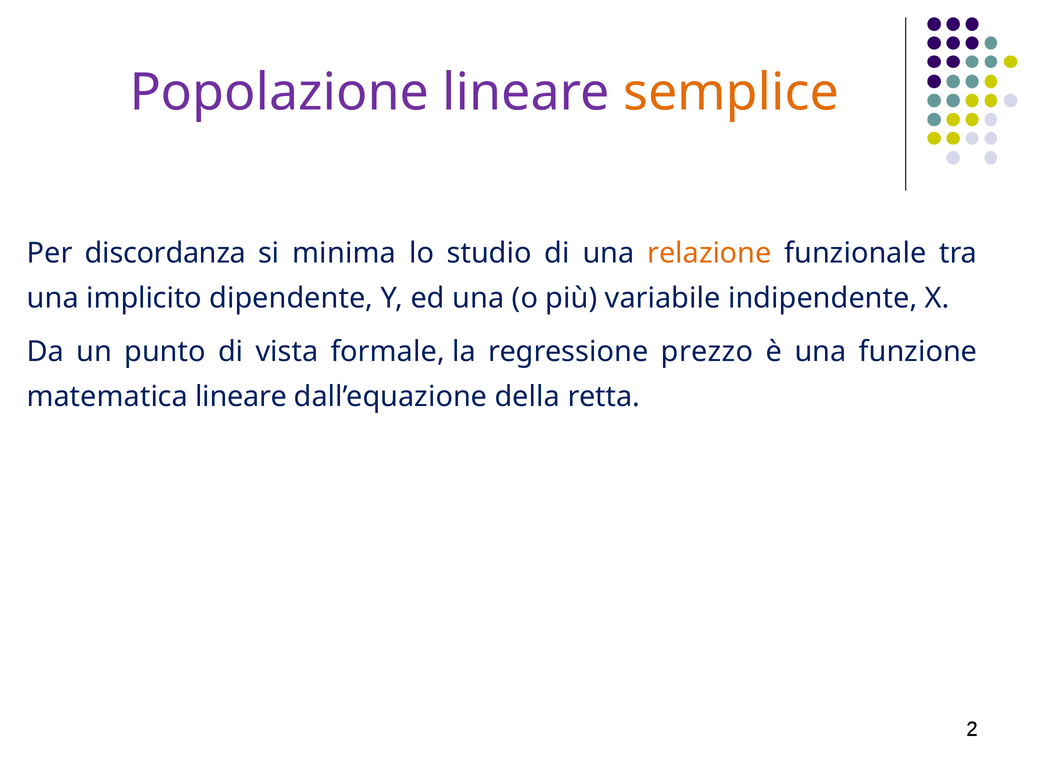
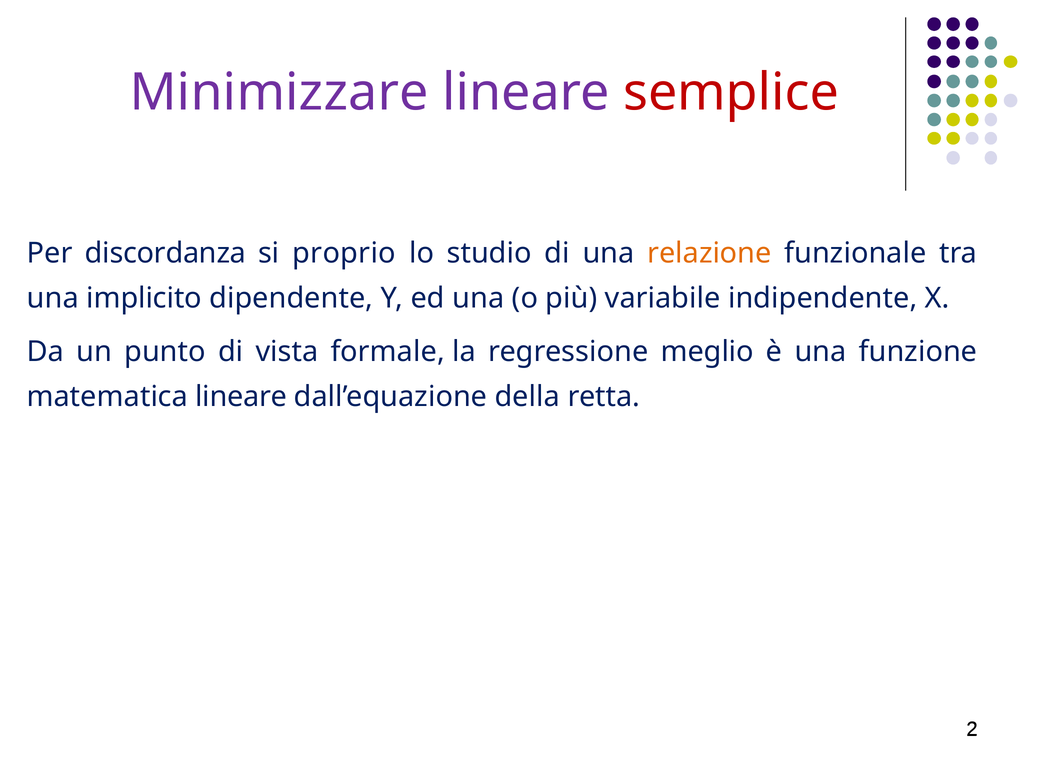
Popolazione: Popolazione -> Minimizzare (279, 92)
semplice colour: orange -> red (731, 92)
minima: minima -> proprio (344, 253)
prezzo: prezzo -> meglio (707, 352)
